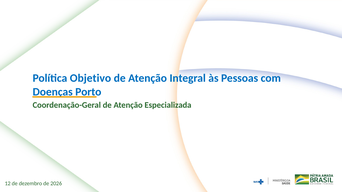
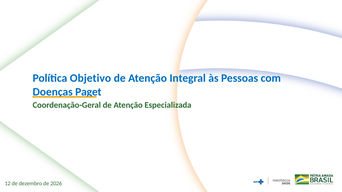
Porto: Porto -> Paget (88, 92)
